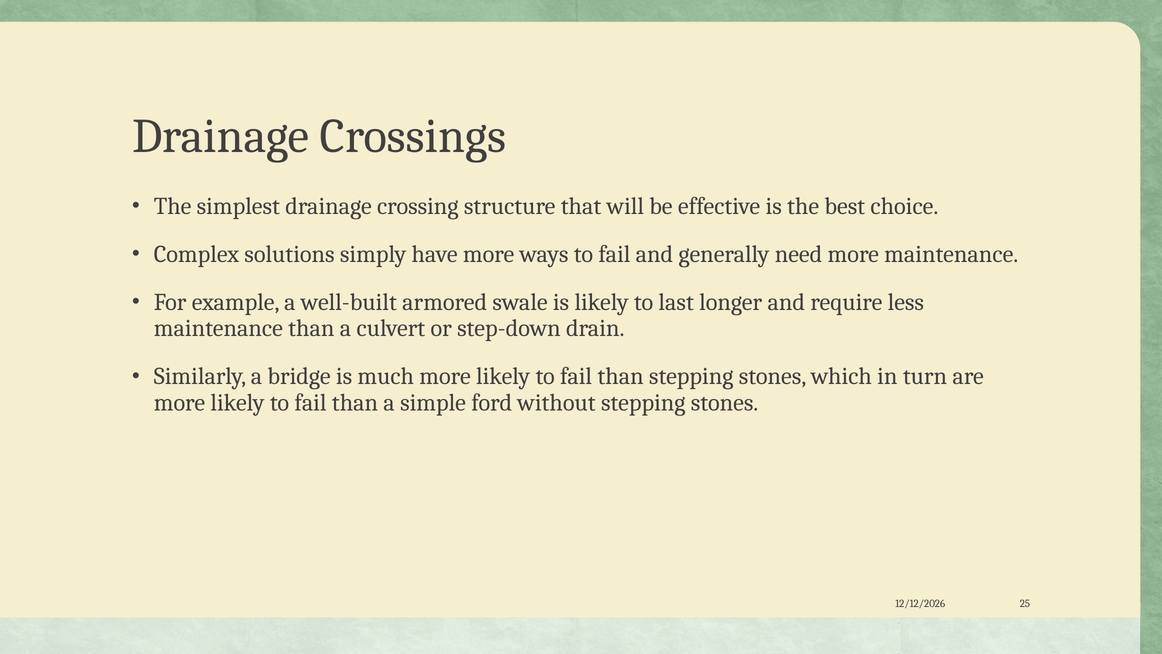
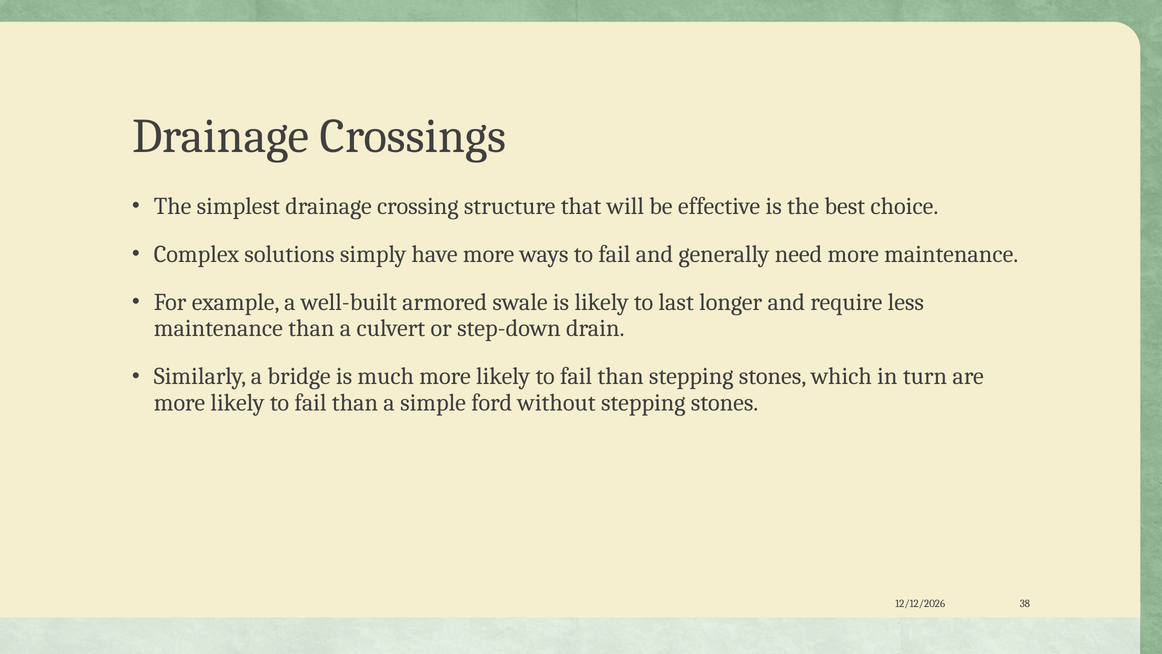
25: 25 -> 38 (1025, 604)
